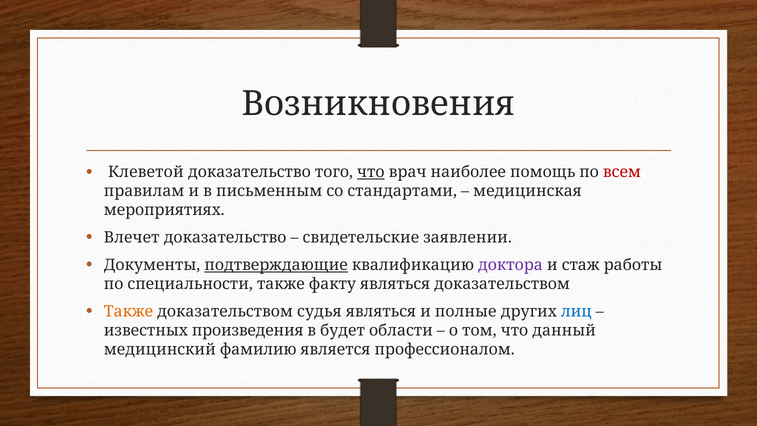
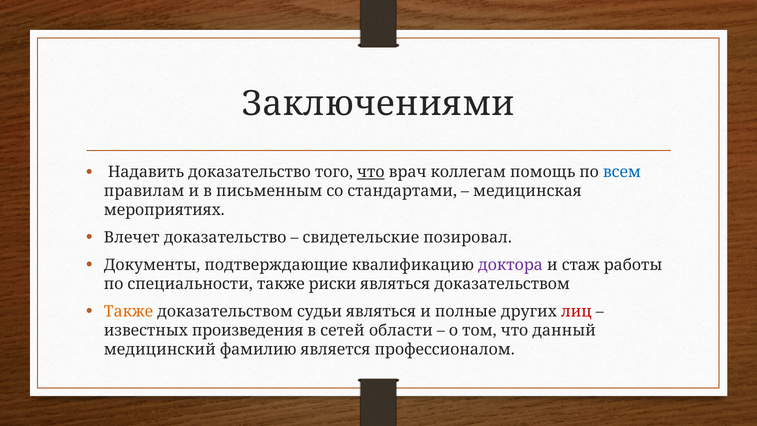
Возникновения: Возникновения -> Заключениями (378, 104)
Клеветой: Клеветой -> Надавить (146, 172)
наиболее: наиболее -> коллегам (468, 172)
всем colour: red -> blue (622, 172)
заявлении: заявлении -> позировал (468, 237)
подтверждающие underline: present -> none (276, 265)
факту: факту -> риски (332, 284)
судья: судья -> судьи (320, 311)
лиц colour: blue -> red (576, 311)
будет: будет -> сетей (342, 330)
